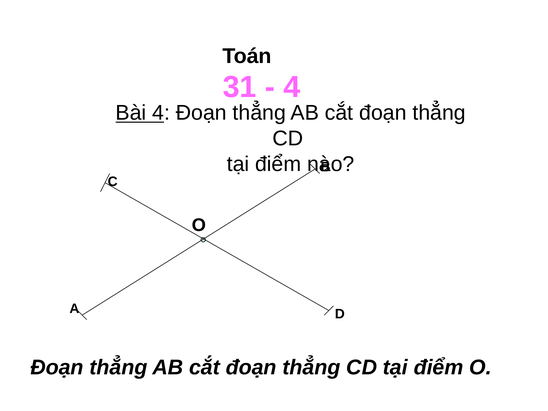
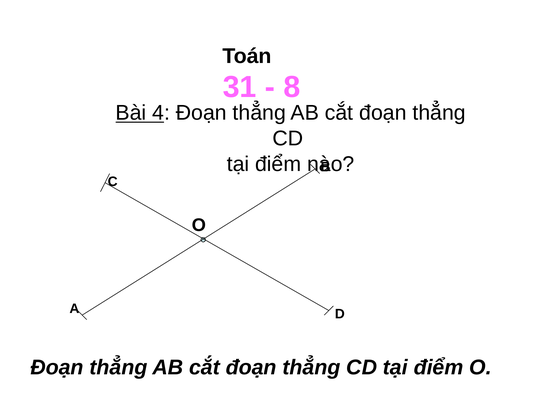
4: 4 -> 8 (292, 87)
